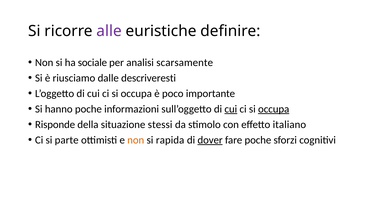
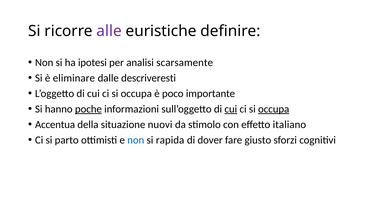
sociale: sociale -> ipotesi (92, 62)
riusciamo: riusciamo -> eliminare (74, 78)
poche underline: none -> present (88, 109)
Risponde: Risponde -> Accentua (55, 124)
stessi: stessi -> nuovi (160, 124)
parte: parte -> parto (67, 140)
non colour: orange -> blue (136, 140)
dover underline: present -> none (210, 140)
fare poche: poche -> giusto (258, 140)
